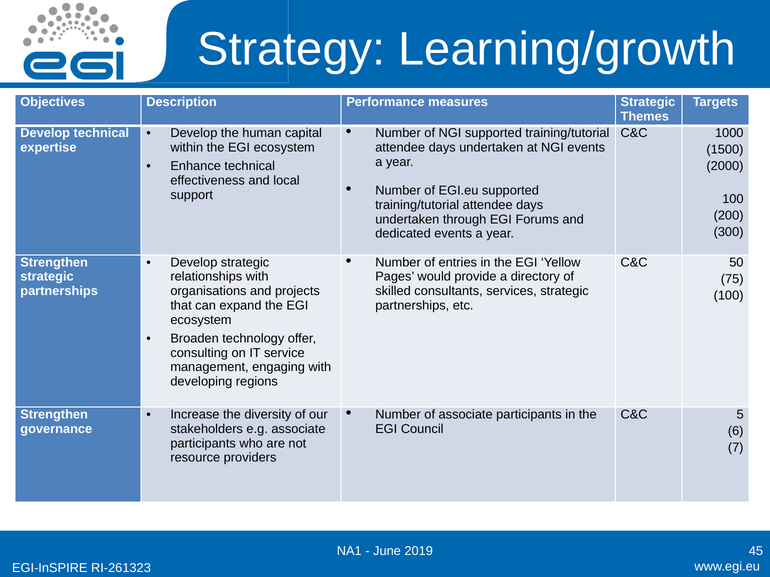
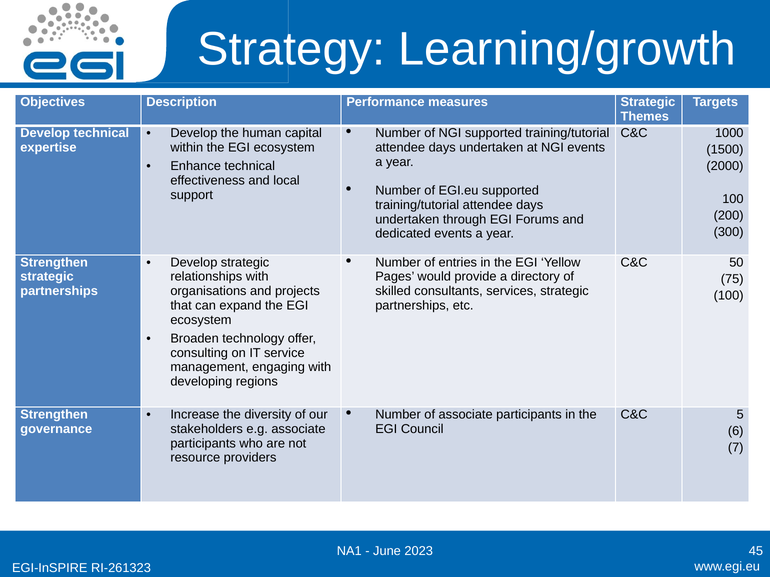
2019: 2019 -> 2023 (419, 552)
